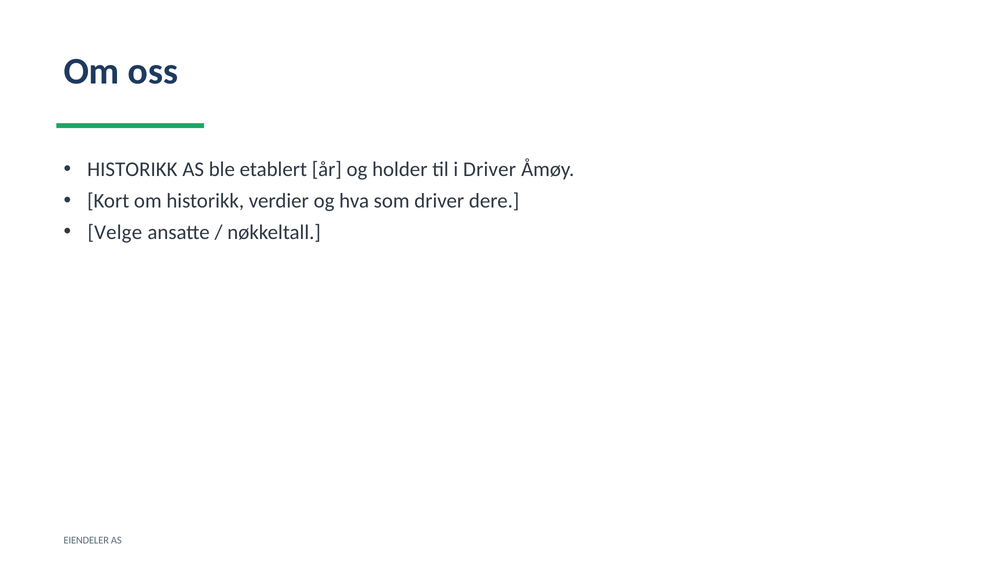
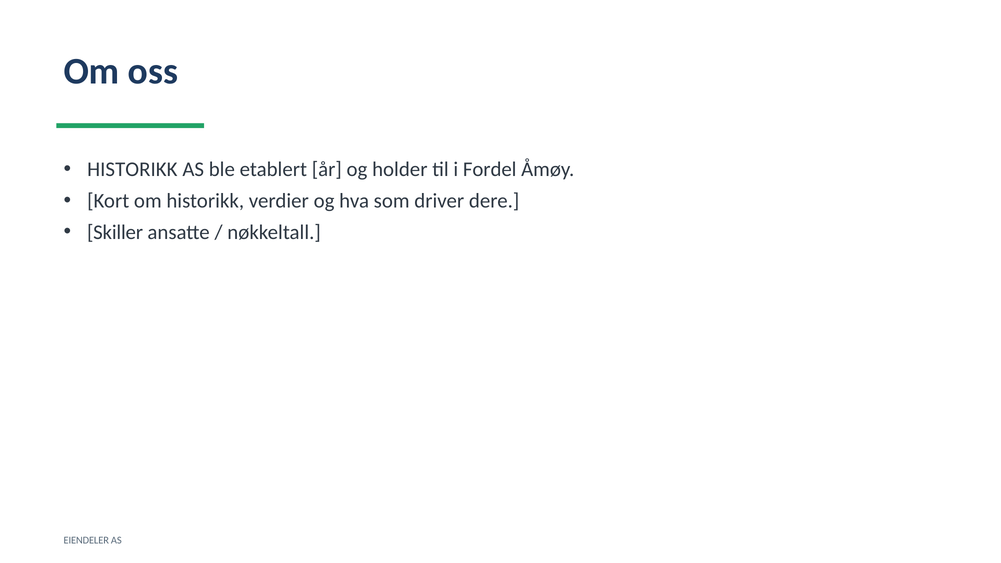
i Driver: Driver -> Fordel (490, 170)
Velge: Velge -> Skiller (115, 232)
